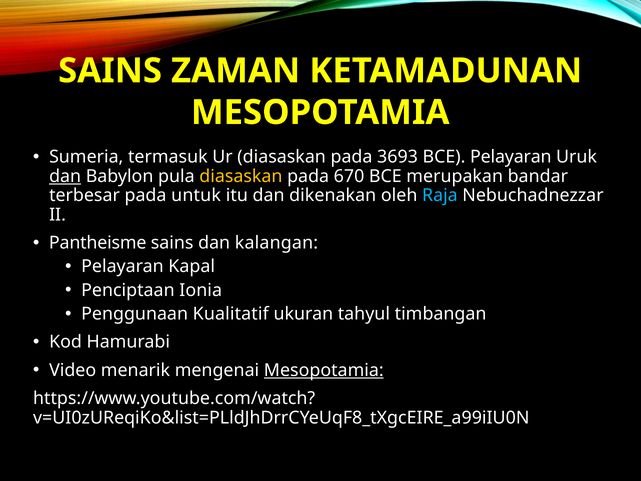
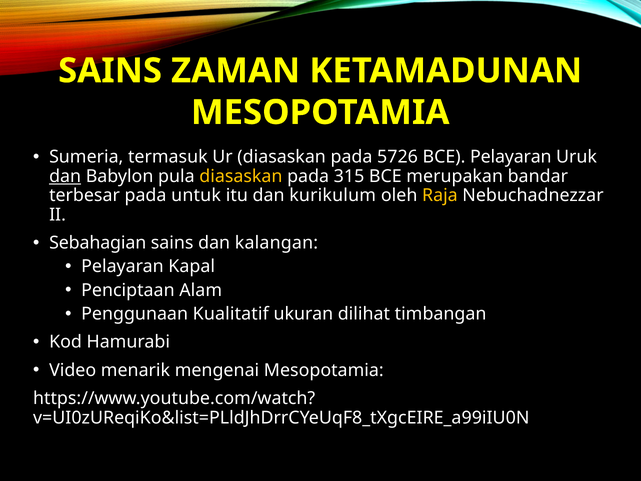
3693: 3693 -> 5726 (398, 157)
670: 670 -> 315 (349, 176)
dikenakan: dikenakan -> kurikulum (333, 195)
Raja colour: light blue -> yellow (440, 195)
Pantheisme: Pantheisme -> Sebahagian (98, 243)
Ionia: Ionia -> Alam (201, 290)
tahyul: tahyul -> dilihat (364, 314)
Mesopotamia underline: present -> none (324, 370)
